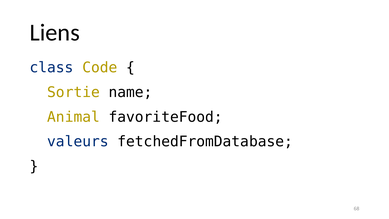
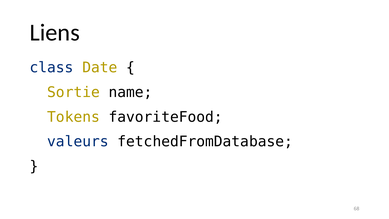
Code: Code -> Date (100, 67)
Animal: Animal -> Tokens (74, 117)
